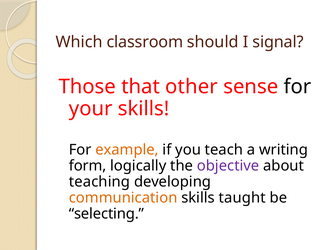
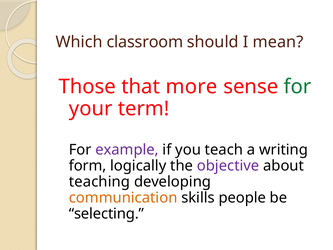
signal: signal -> mean (278, 42)
other: other -> more (191, 86)
for colour: black -> green (297, 86)
your skills: skills -> term (144, 108)
example colour: orange -> purple (127, 149)
taught: taught -> people (242, 197)
